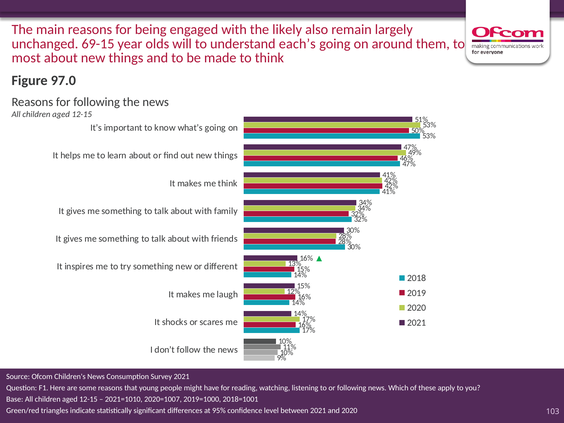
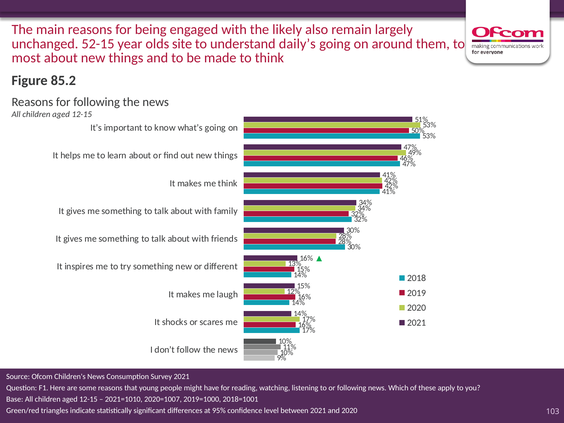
69-15: 69-15 -> 52-15 (98, 44)
will: will -> site (182, 44)
each’s: each’s -> daily’s (297, 44)
97.0: 97.0 -> 85.2 (63, 80)
